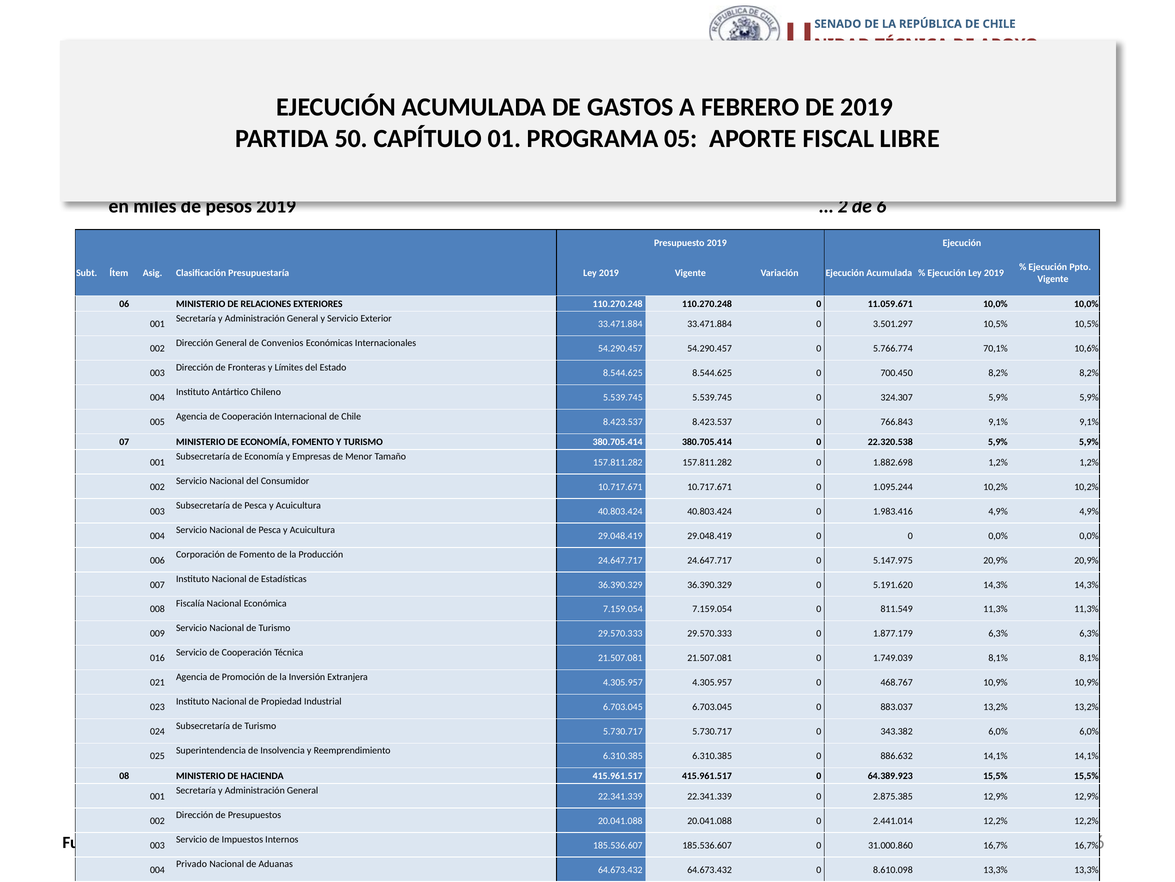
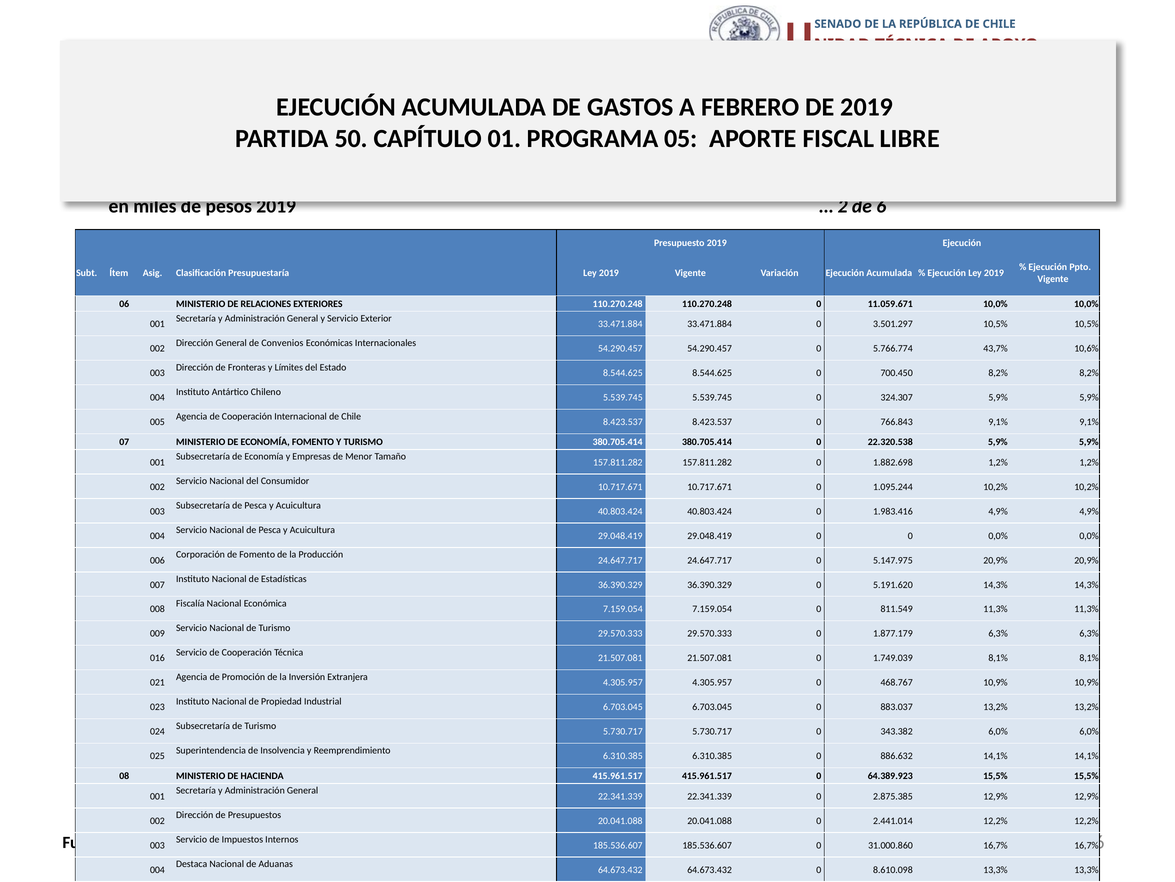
70,1%: 70,1% -> 43,7% (995, 348)
Privado: Privado -> Destaca (192, 863)
